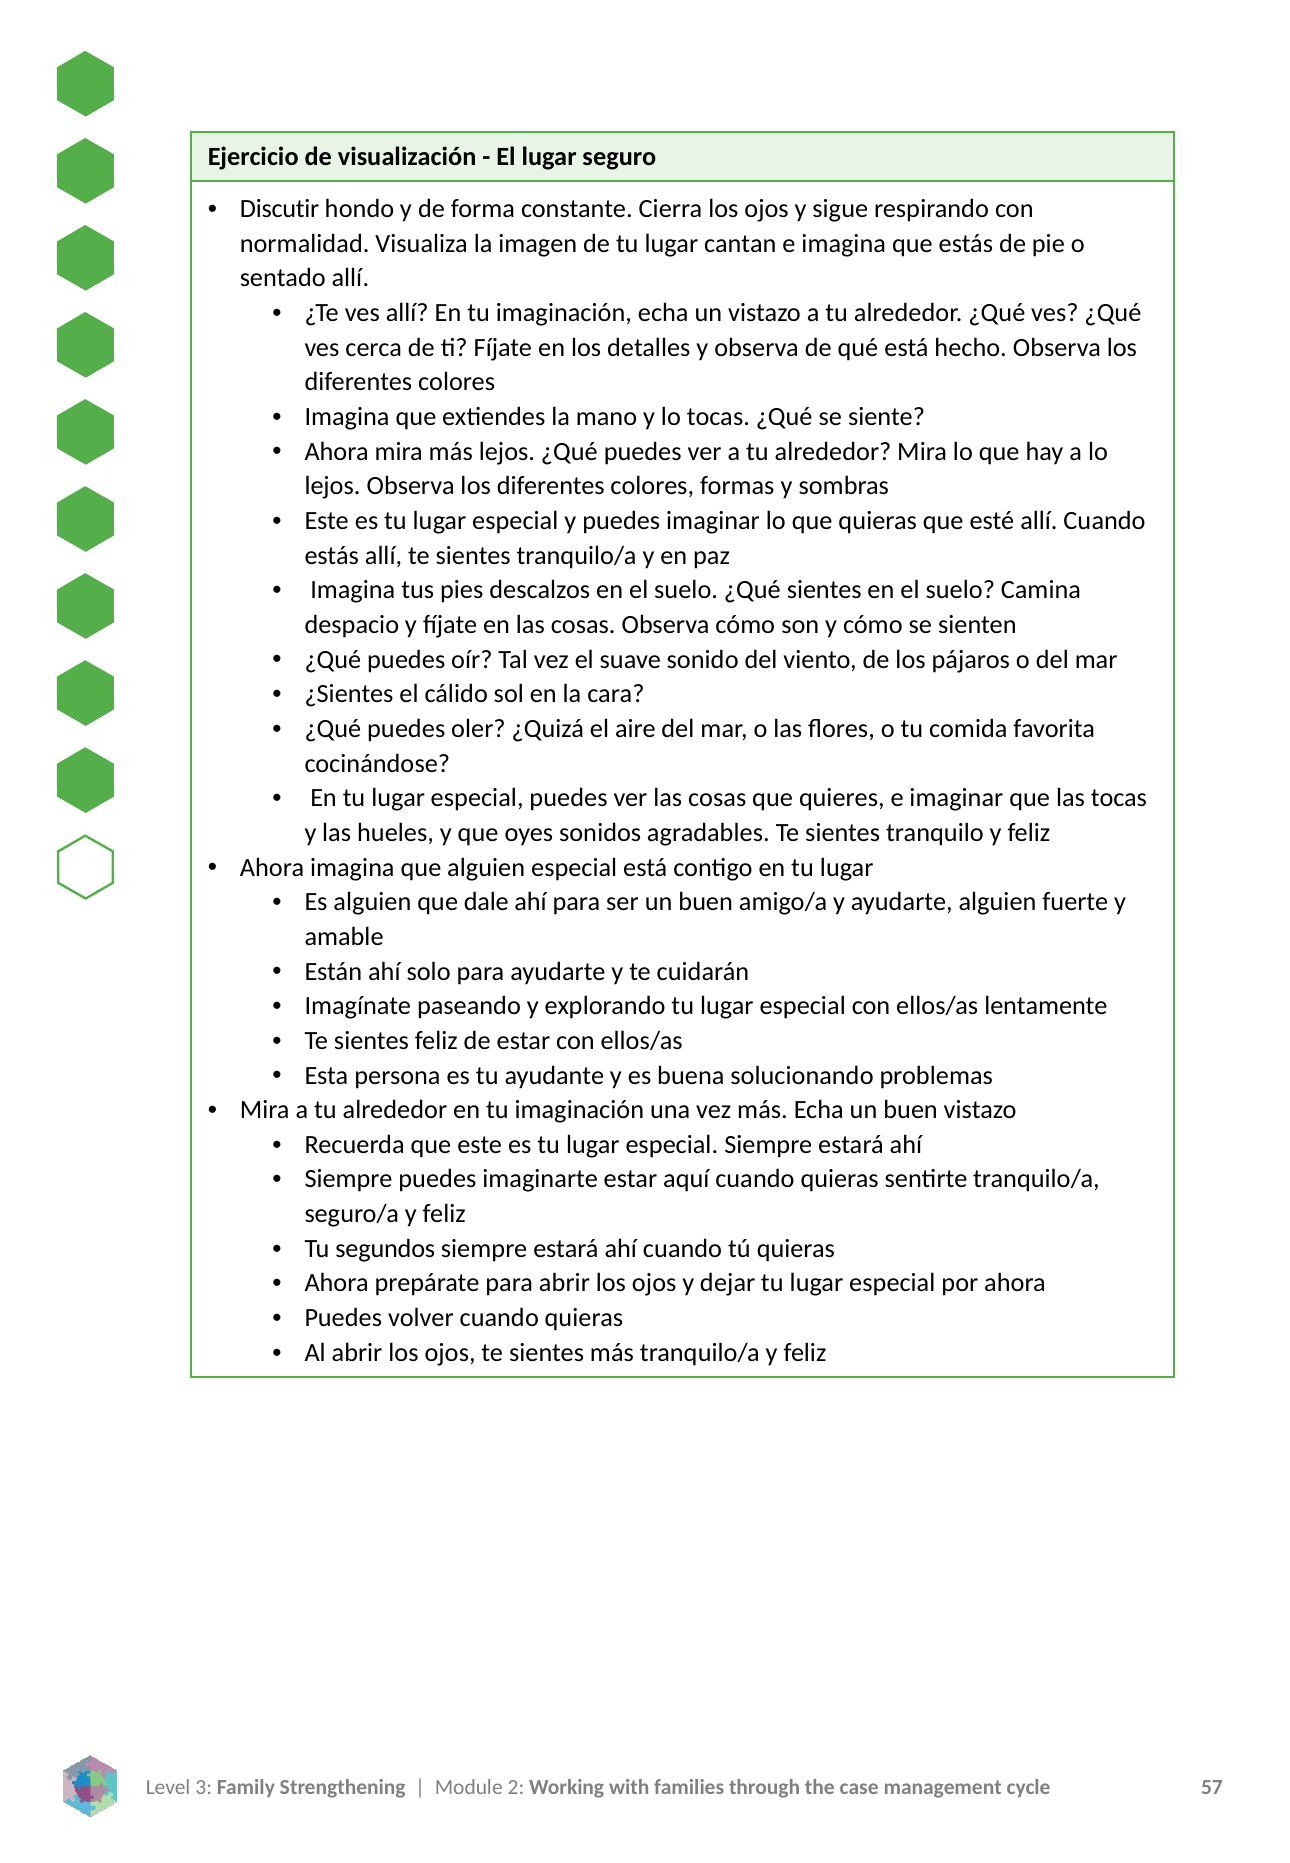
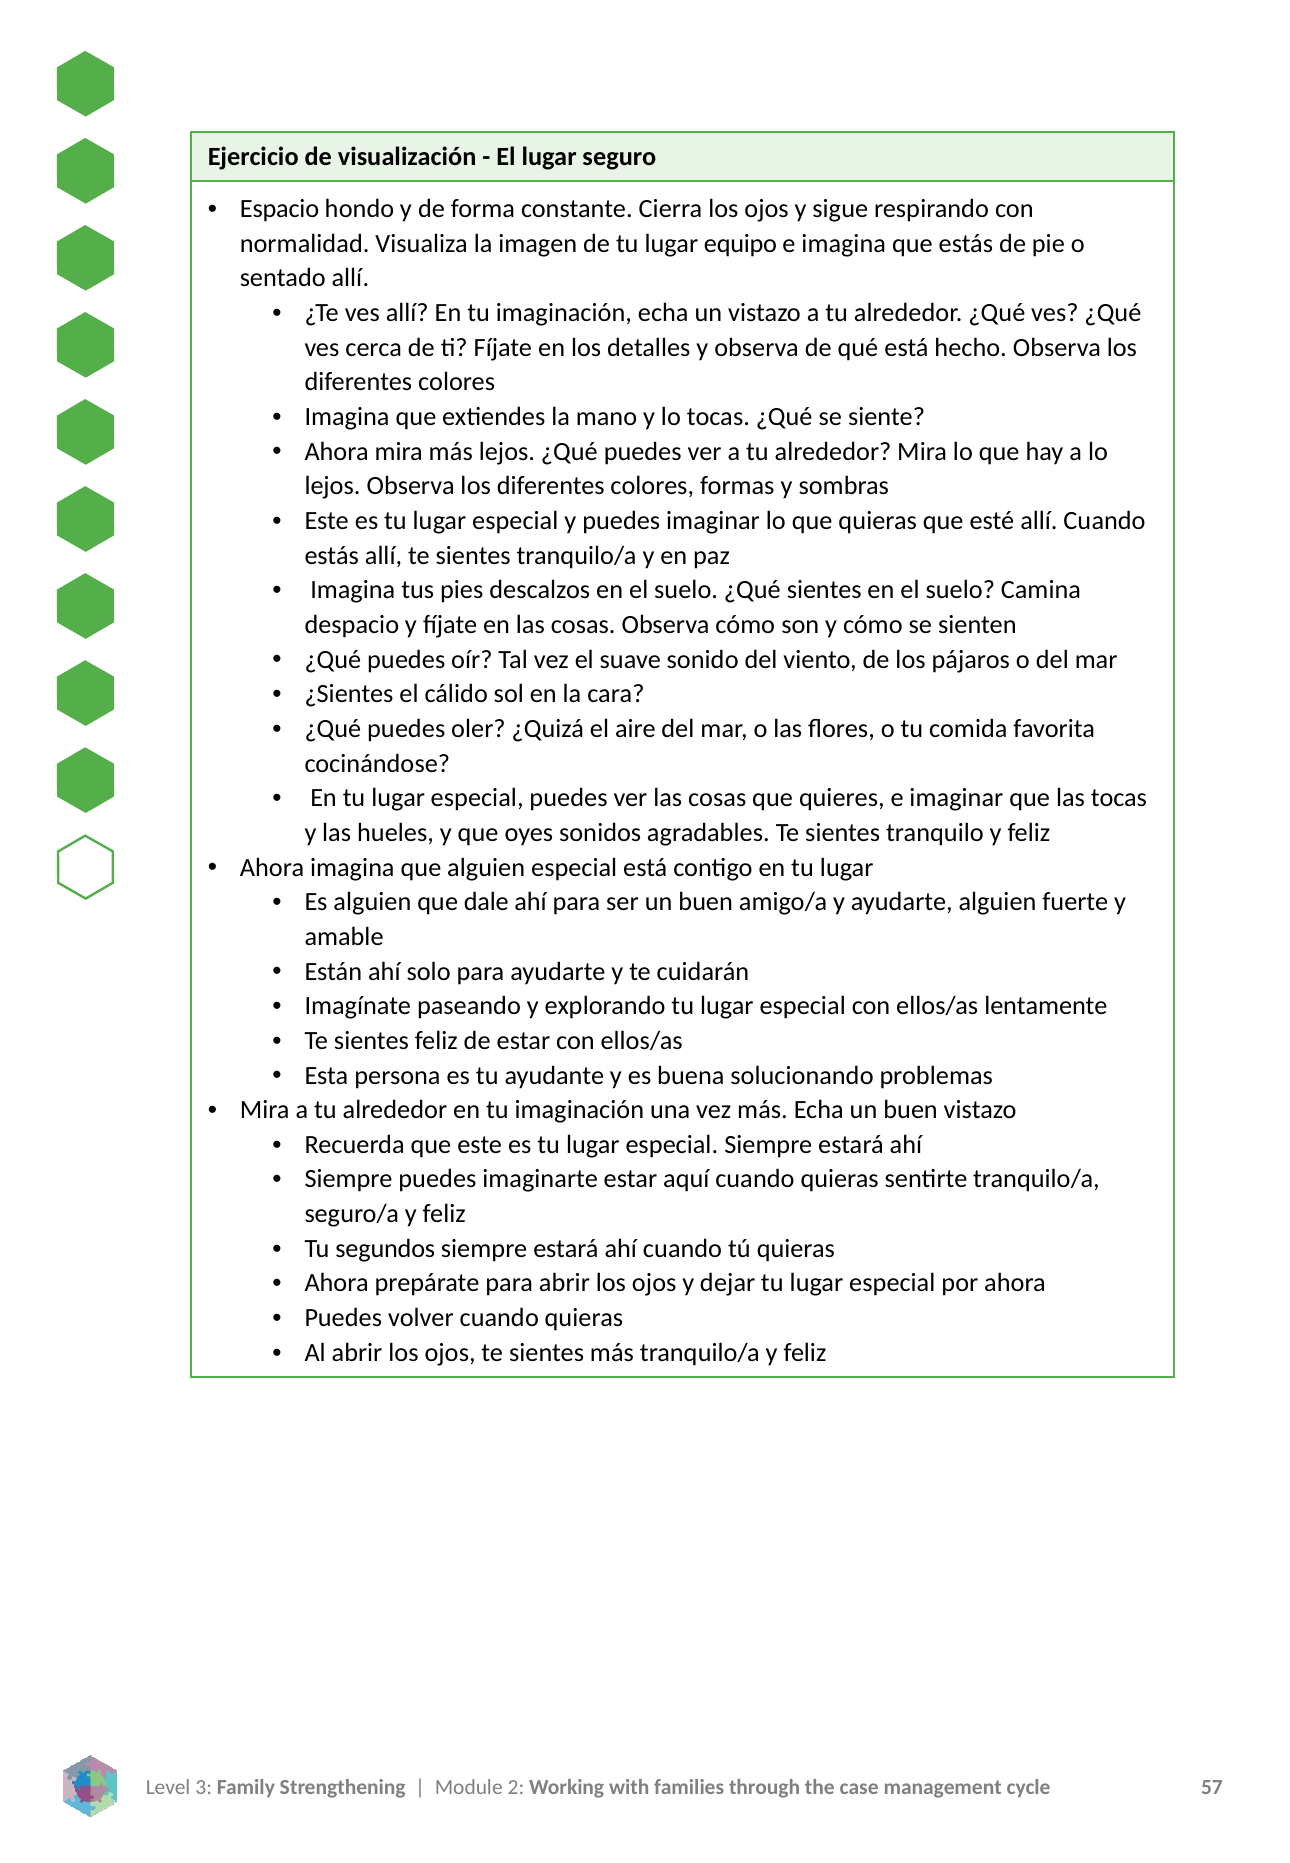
Discutir: Discutir -> Espacio (280, 209)
cantan: cantan -> equipo (740, 243)
